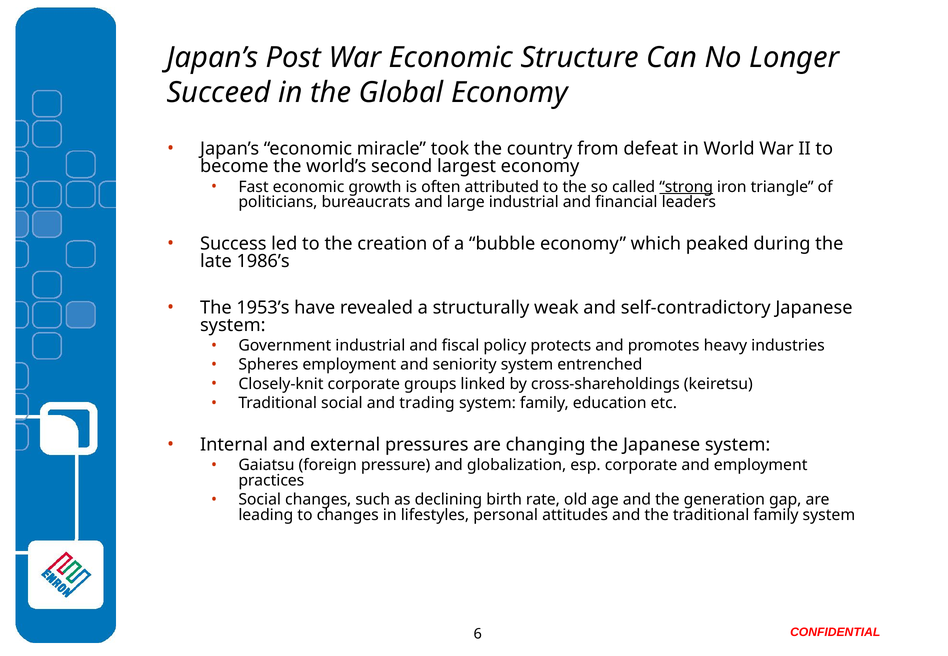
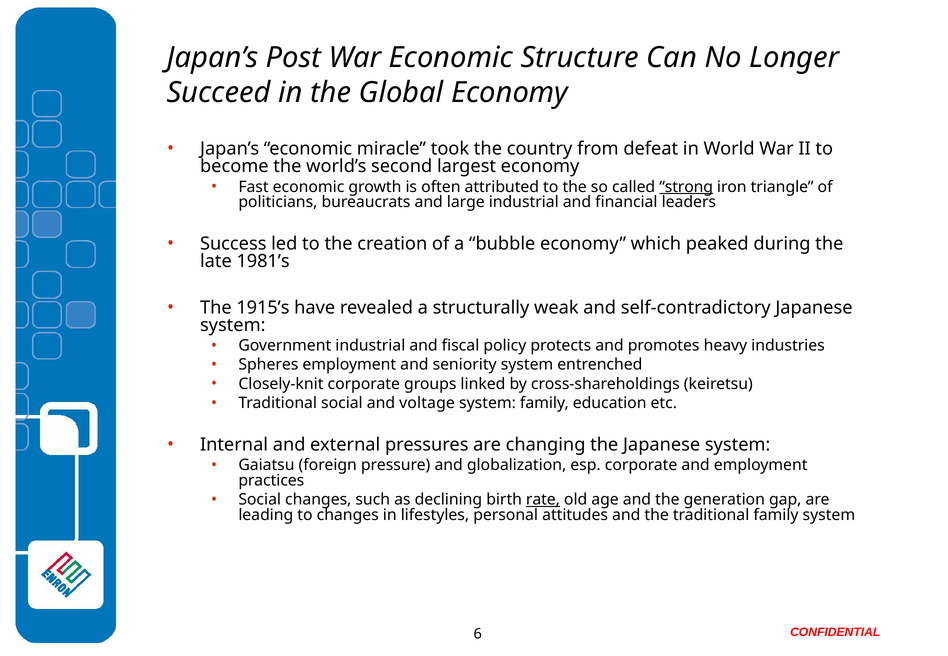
1986’s: 1986’s -> 1981’s (263, 262)
1953’s: 1953’s -> 1915’s (263, 308)
trading: trading -> voltage (427, 403)
rate underline: none -> present (543, 500)
